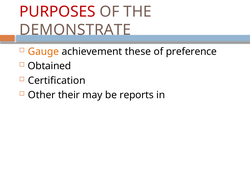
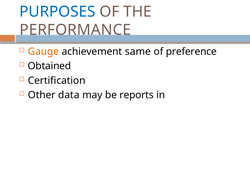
PURPOSES colour: red -> blue (57, 12)
DEMONSTRATE: DEMONSTRATE -> PERFORMANCE (75, 30)
these: these -> same (138, 52)
their: their -> data (69, 95)
